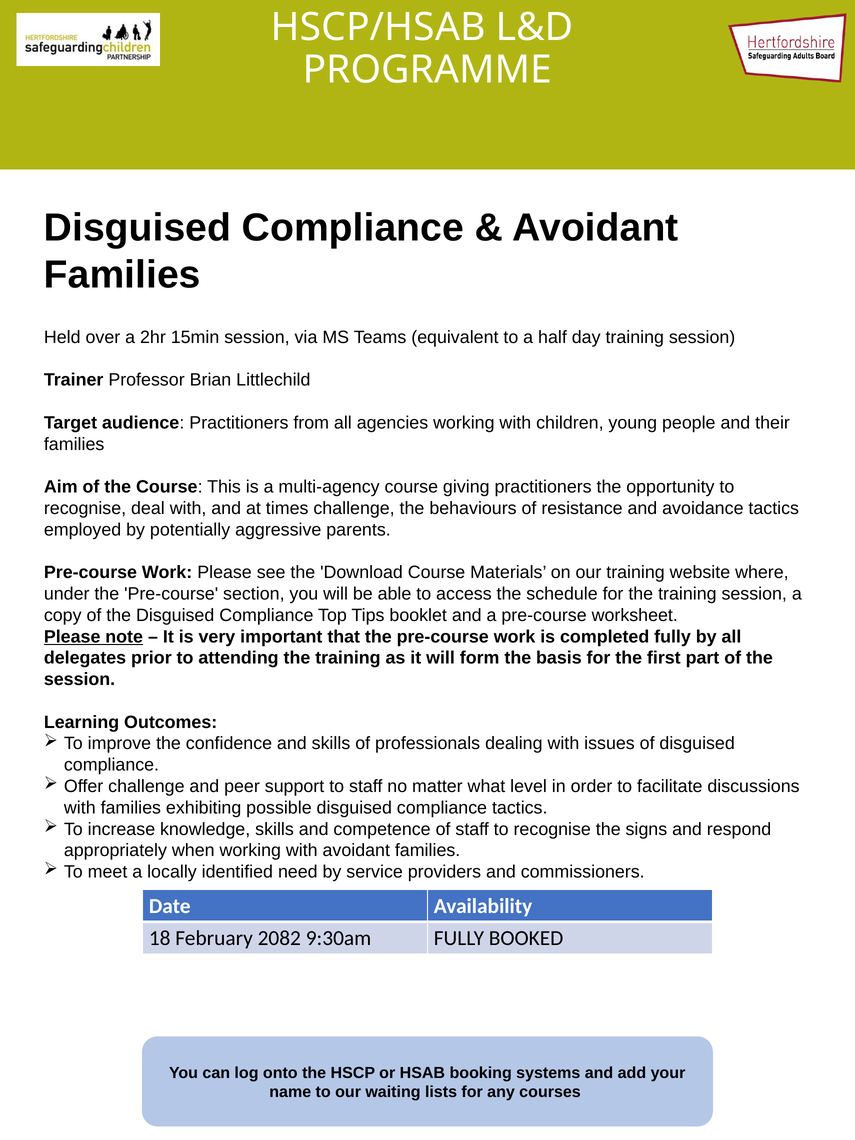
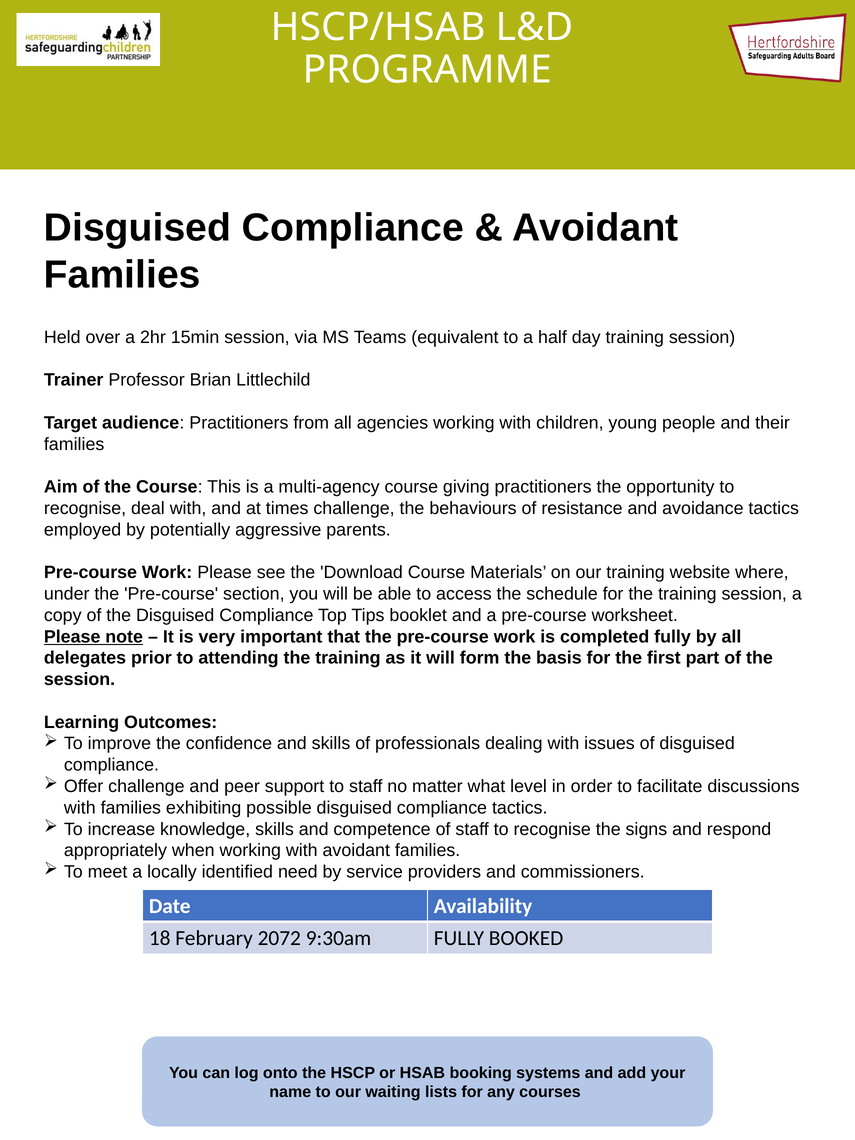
2082: 2082 -> 2072 (279, 938)
